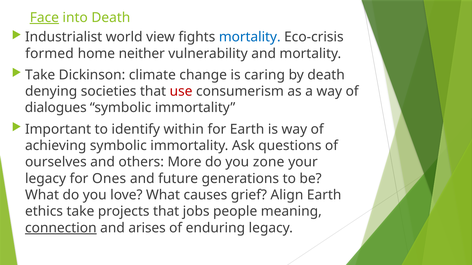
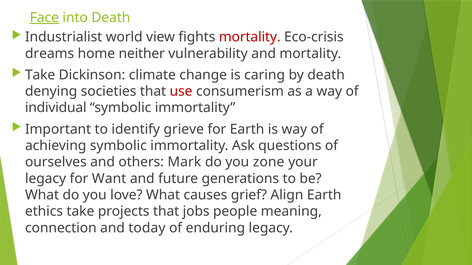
mortality colour: blue -> red (250, 37)
formed: formed -> dreams (50, 54)
dialogues: dialogues -> individual (56, 108)
within: within -> grieve (184, 129)
More: More -> Mark (184, 162)
Ones: Ones -> Want (109, 179)
connection underline: present -> none (61, 228)
arises: arises -> today (147, 228)
